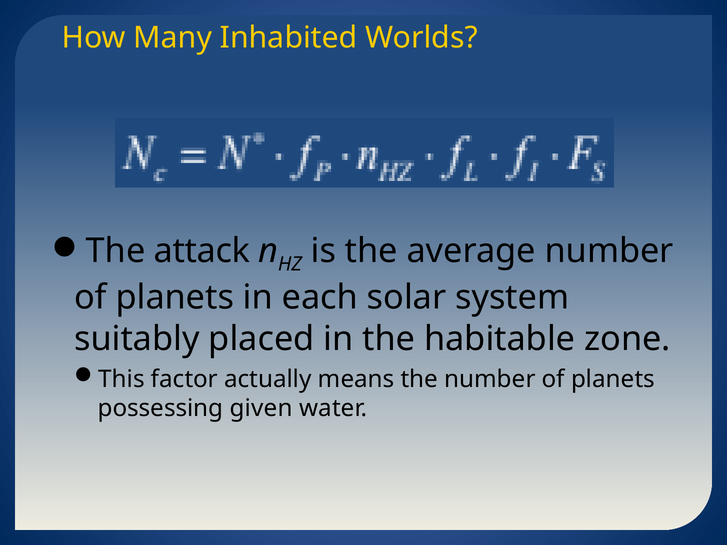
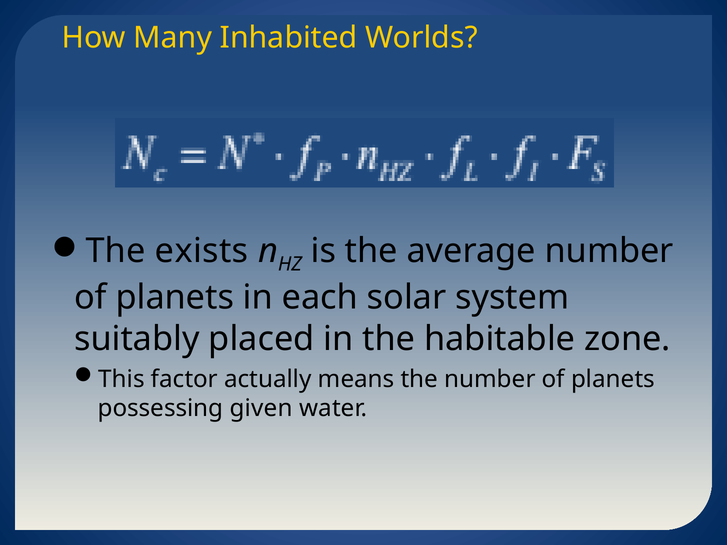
attack: attack -> exists (202, 251)
